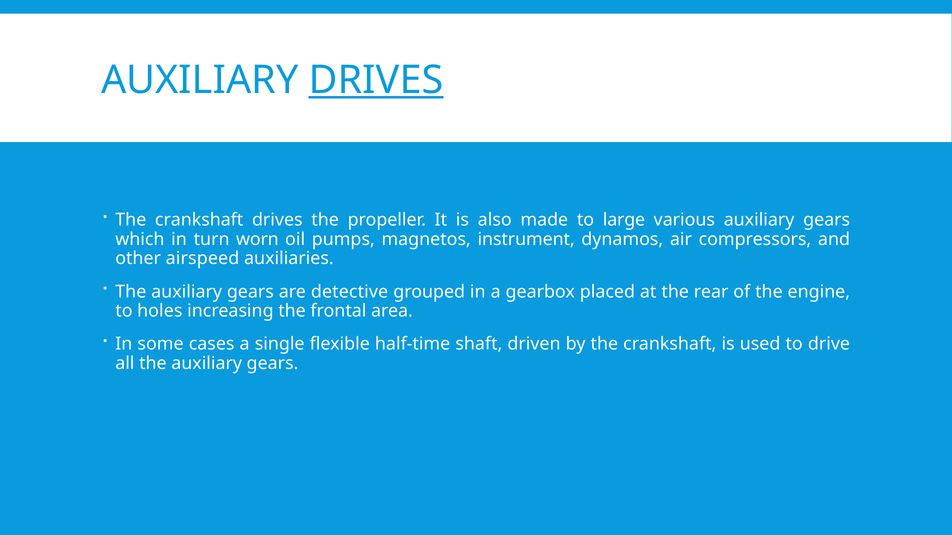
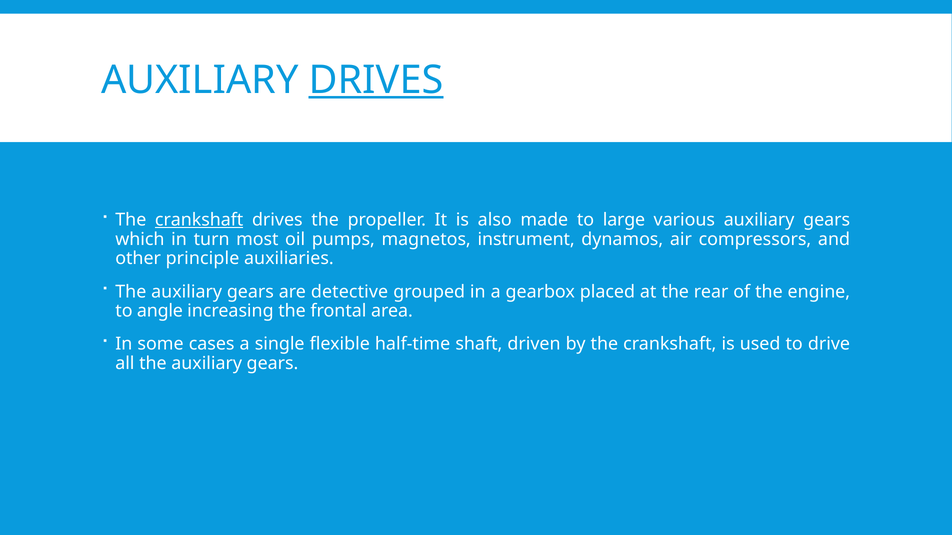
crankshaft underline: none -> present (199, 220)
worn: worn -> most (257, 239)
airspeed: airspeed -> principle (202, 259)
holes: holes -> angle (160, 311)
